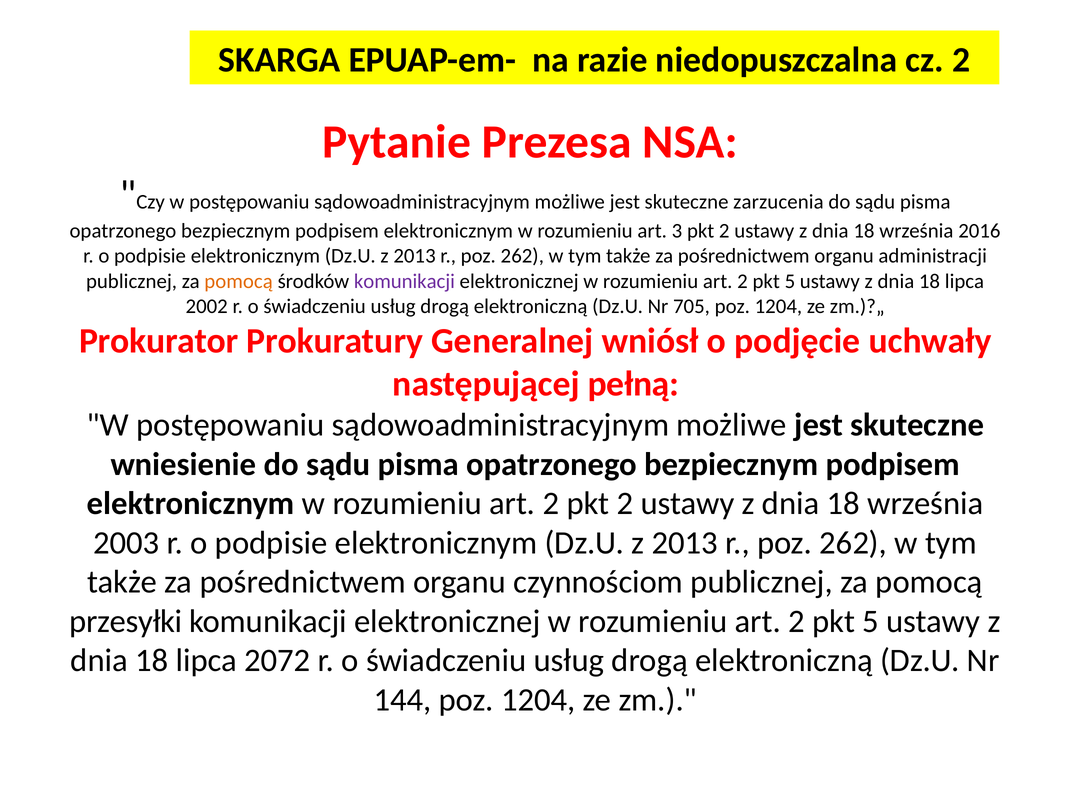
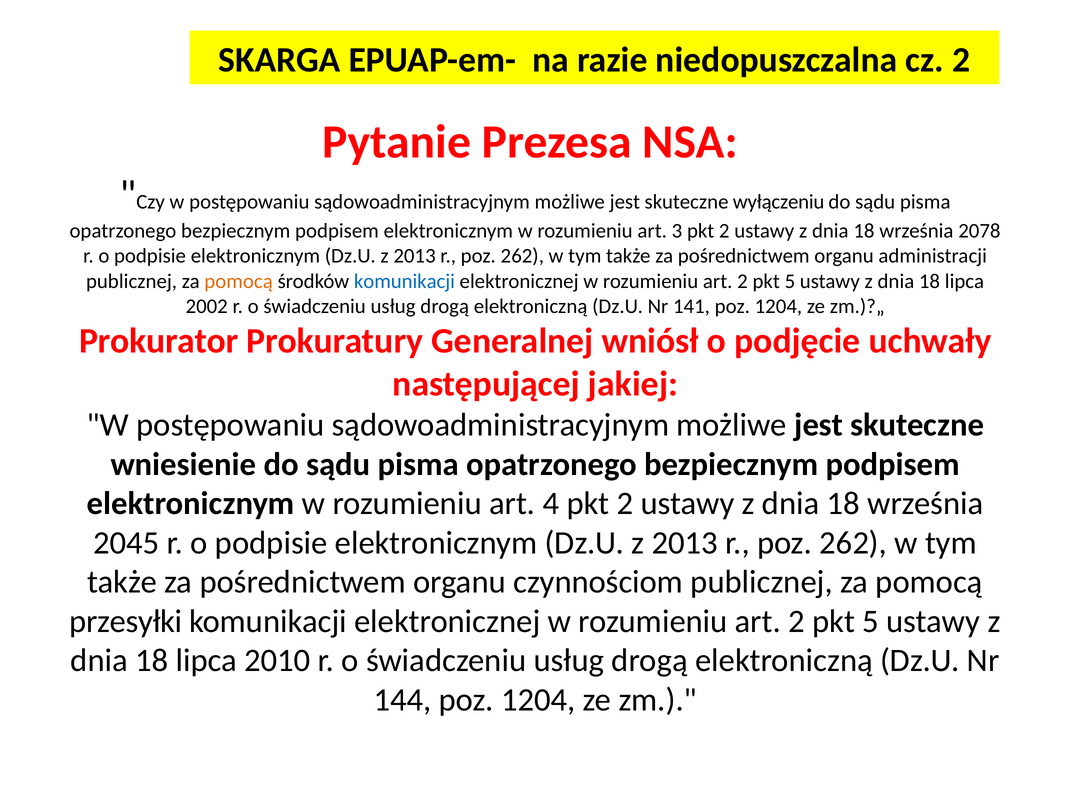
zarzucenia: zarzucenia -> wyłączeniu (779, 202)
2016: 2016 -> 2078 (979, 231)
komunikacji colour: purple -> blue (404, 281)
705: 705 -> 141 (691, 306)
pełną: pełną -> jakiej (633, 384)
2: 2 -> 4 (551, 503)
2003: 2003 -> 2045 (126, 542)
2072: 2072 -> 2010 (277, 660)
